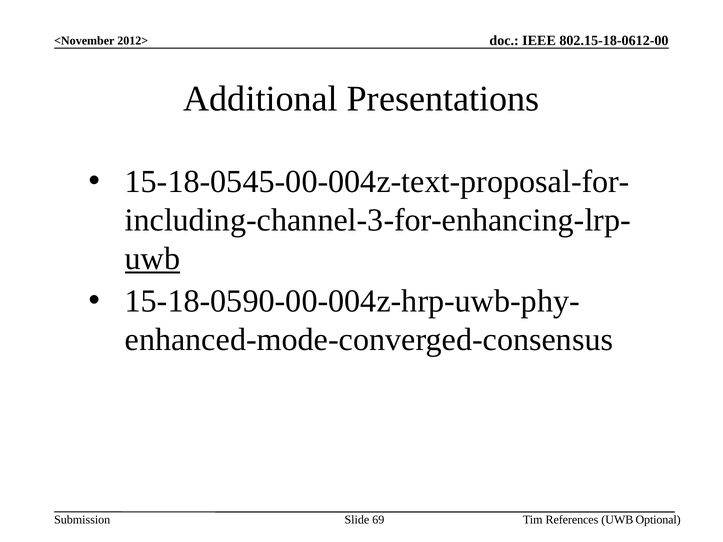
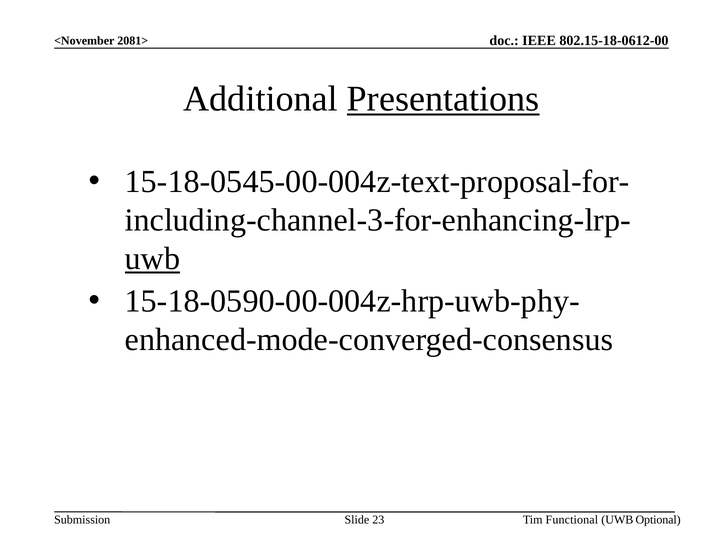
2012>: 2012> -> 2081> (133, 41)
Presentations underline: none -> present (443, 99)
69: 69 -> 23 (378, 520)
References: References -> Functional (572, 520)
